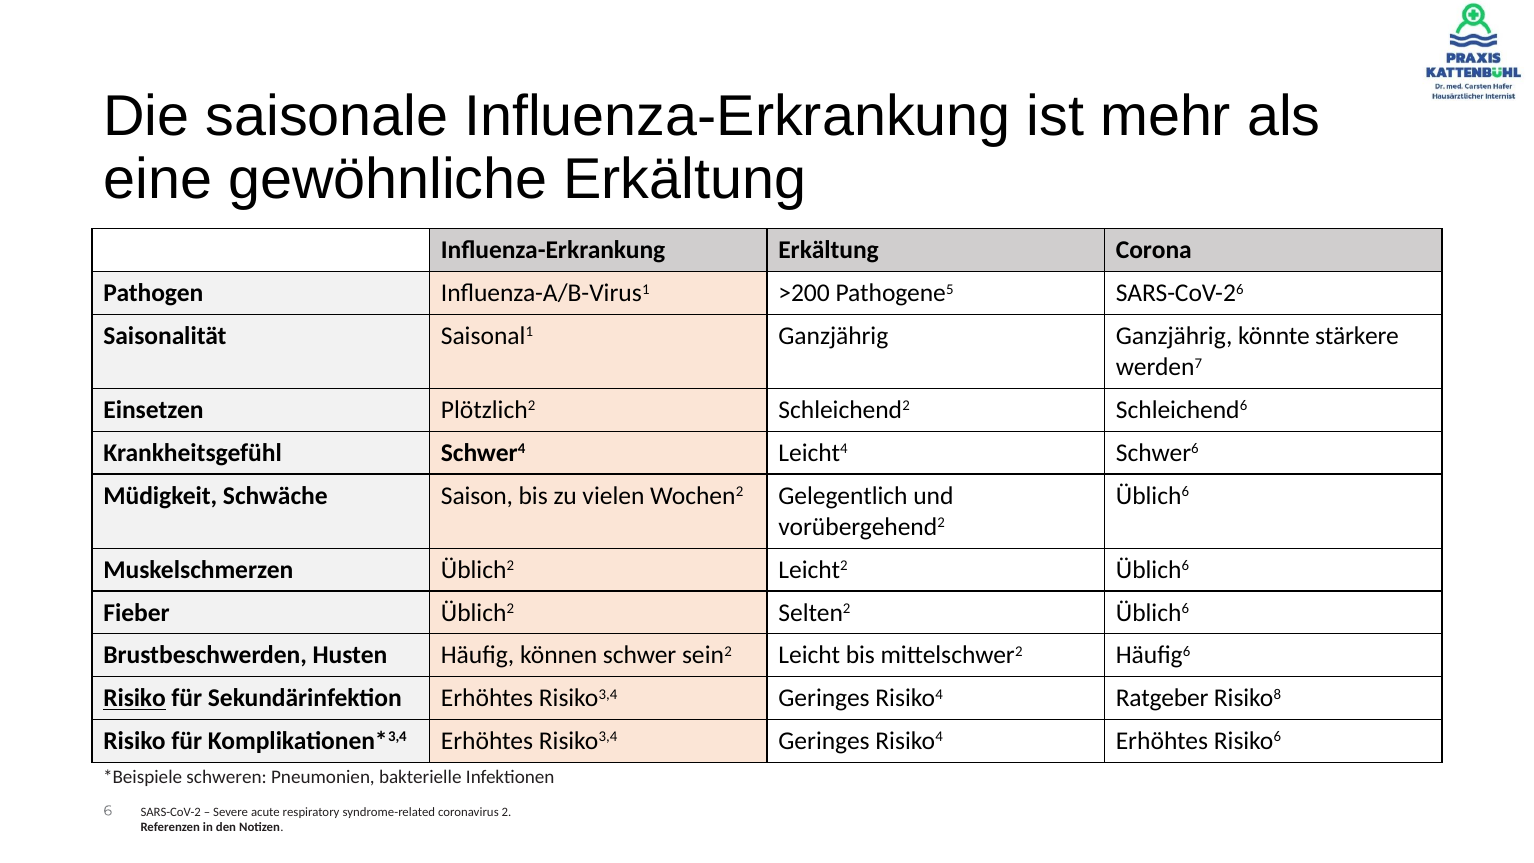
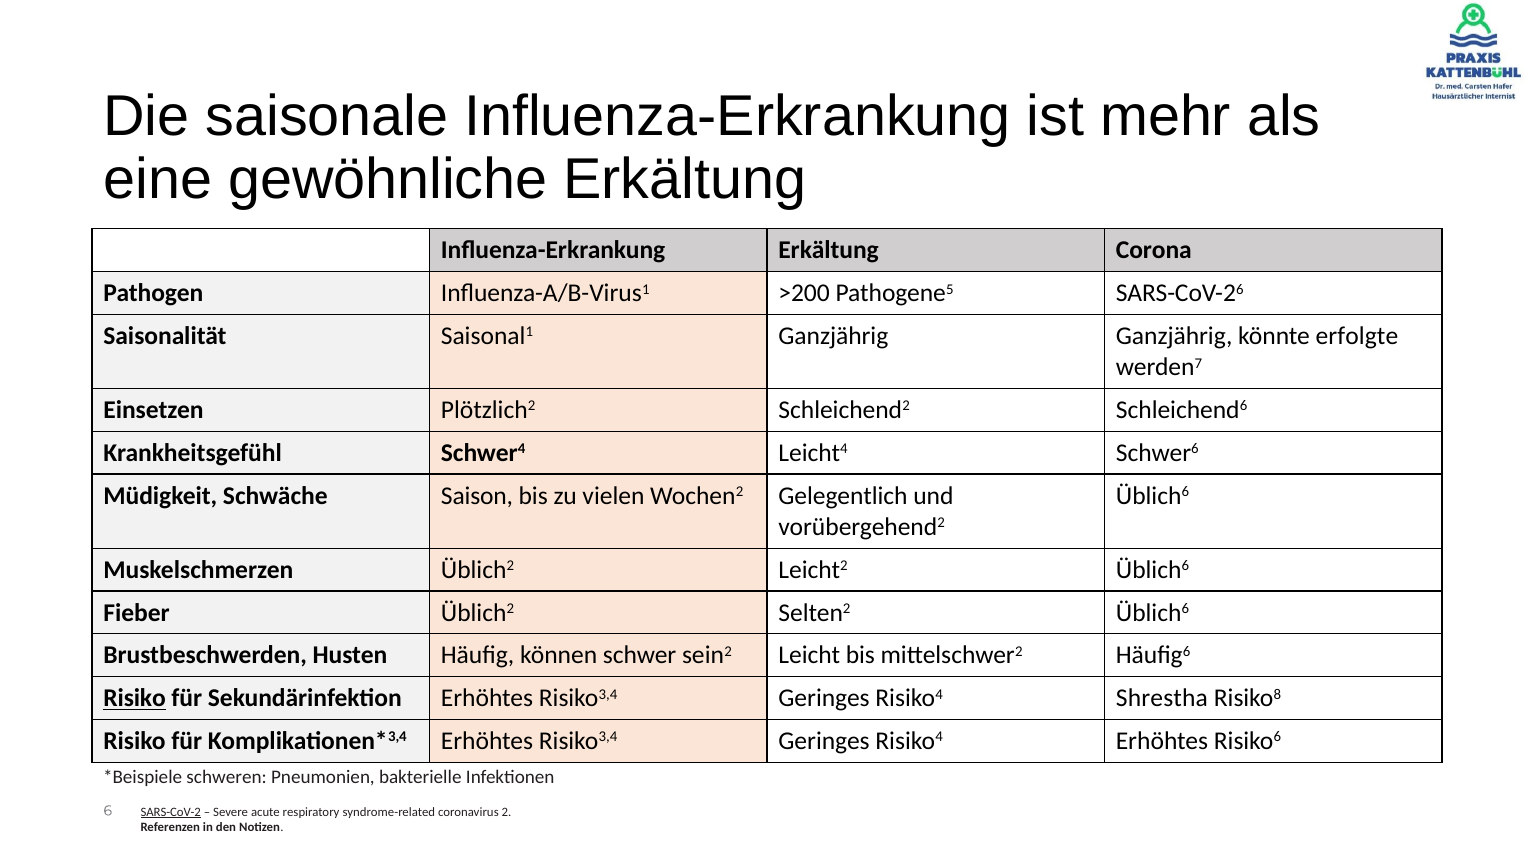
stärkere: stärkere -> erfolgte (1357, 336)
Ratgeber: Ratgeber -> Shrestha (1162, 698)
SARS-CoV-2 underline: none -> present (171, 812)
